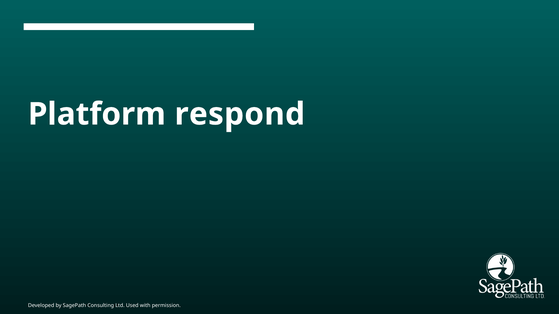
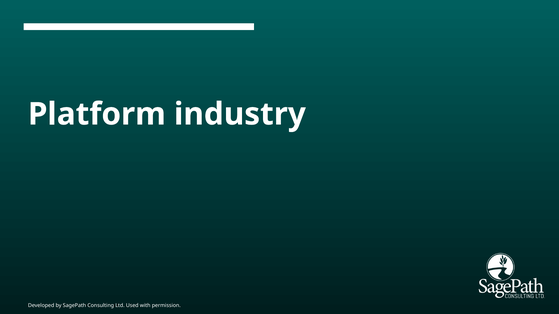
respond: respond -> industry (240, 114)
